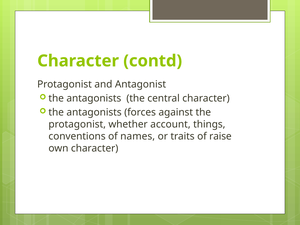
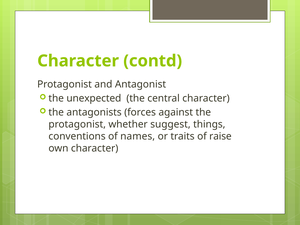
antagonists: antagonists -> unexpected (94, 98)
account: account -> suggest (170, 124)
